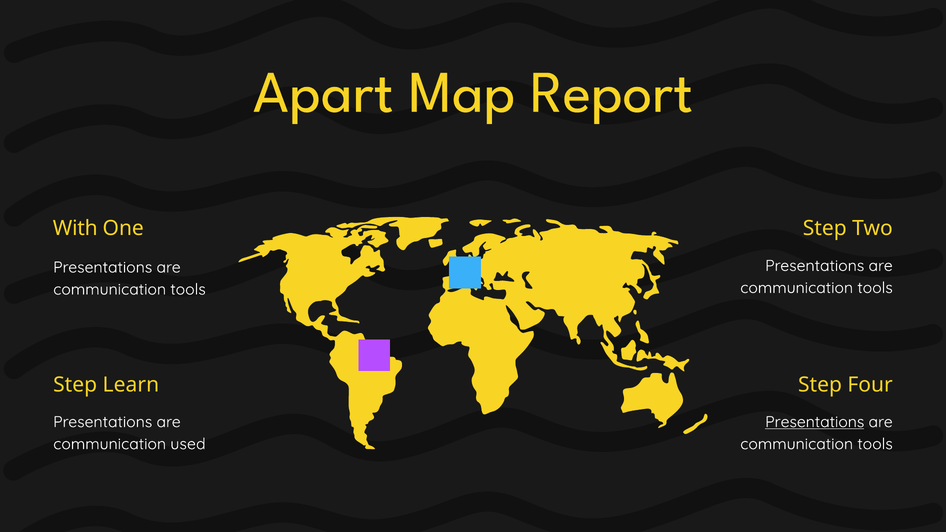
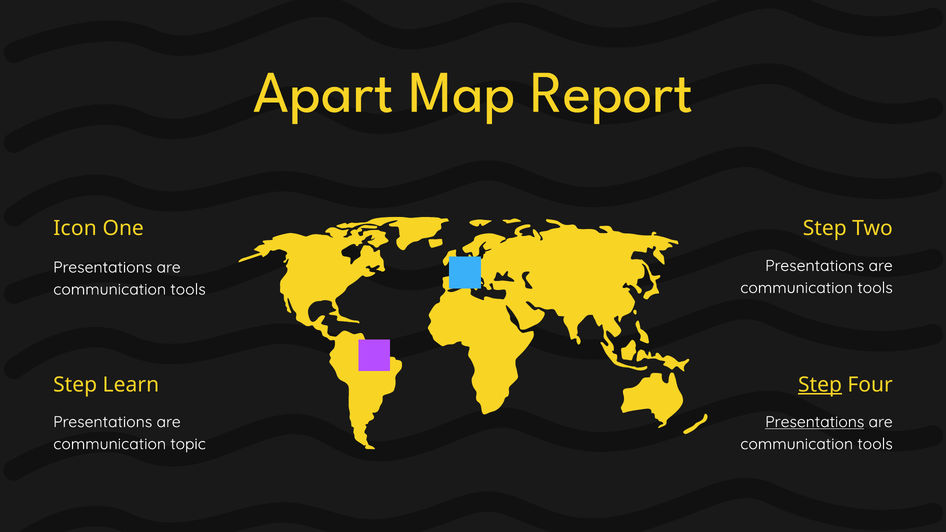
With: With -> Icon (75, 228)
Step underline: none -> present (820, 385)
used: used -> topic (188, 444)
